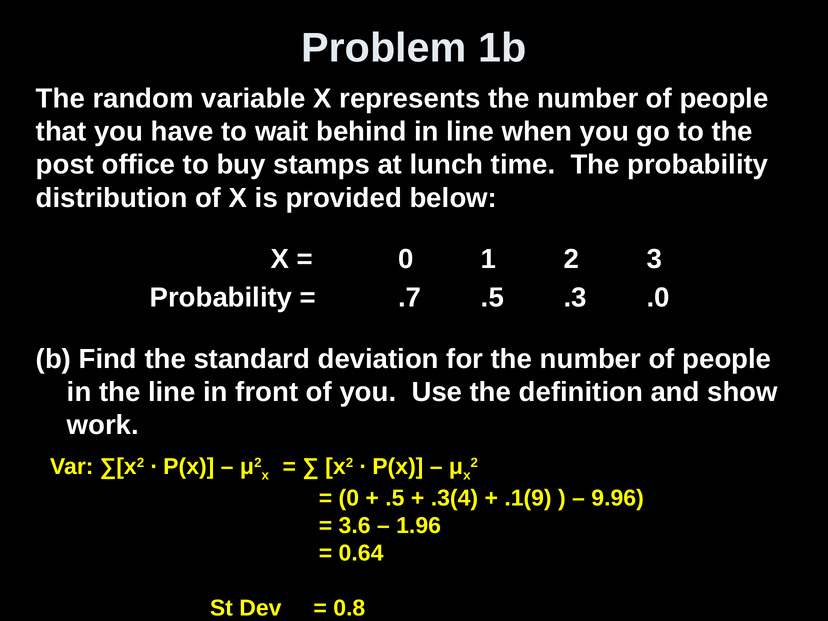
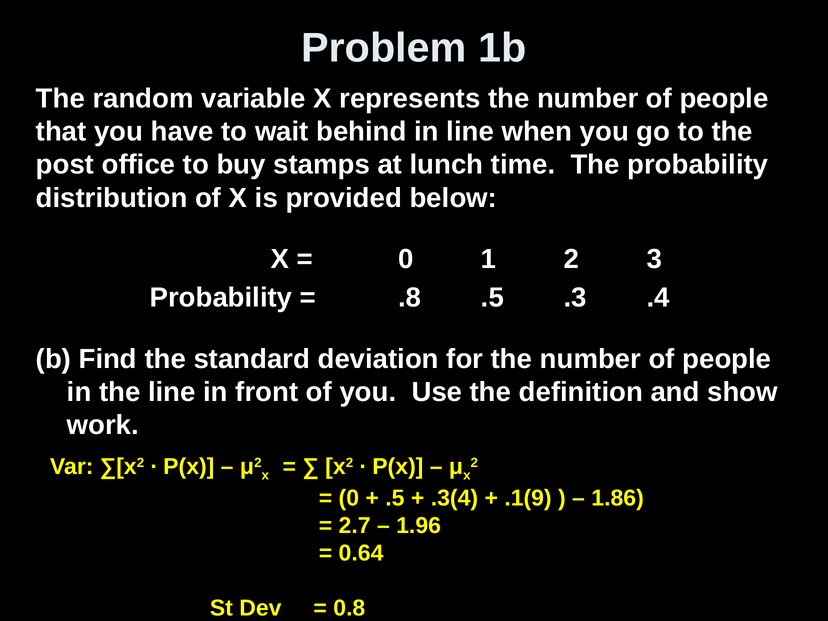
.7: .7 -> .8 (410, 298)
.0: .0 -> .4 (658, 298)
9.96: 9.96 -> 1.86 (618, 498)
3.6: 3.6 -> 2.7 (355, 526)
